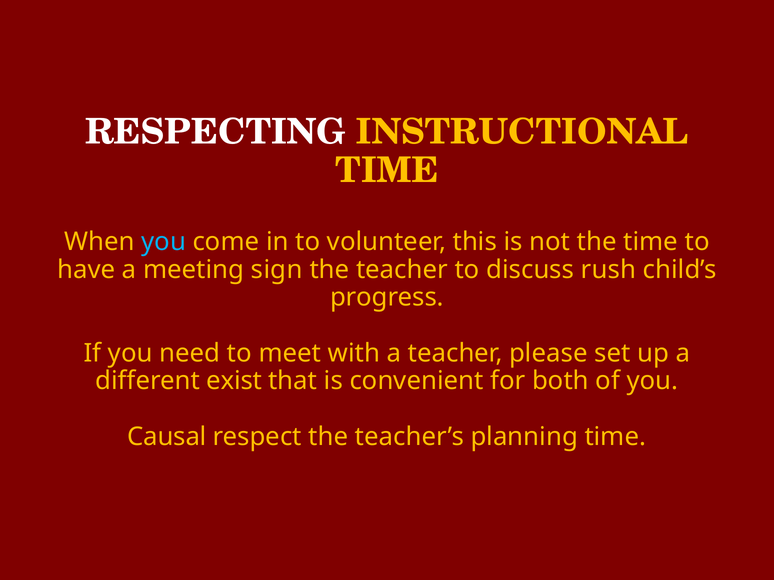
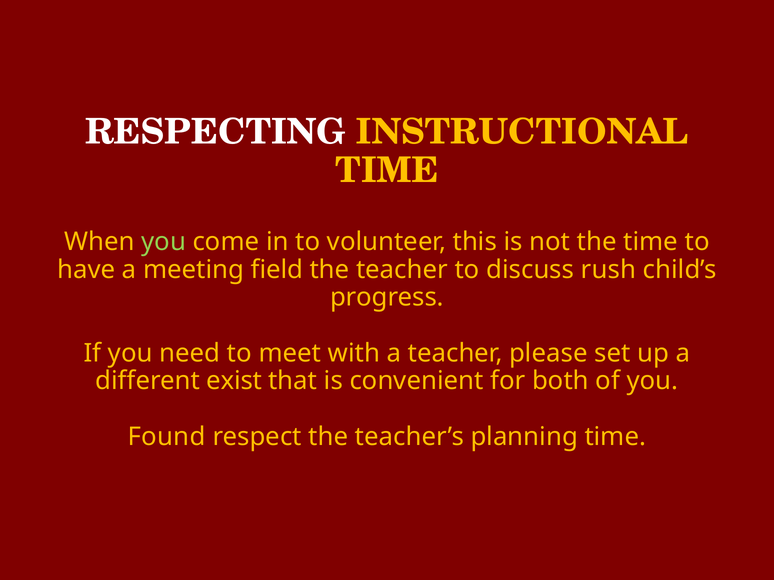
you colour: light blue -> light green (164, 242)
sign: sign -> field (277, 270)
Causal: Causal -> Found (167, 437)
